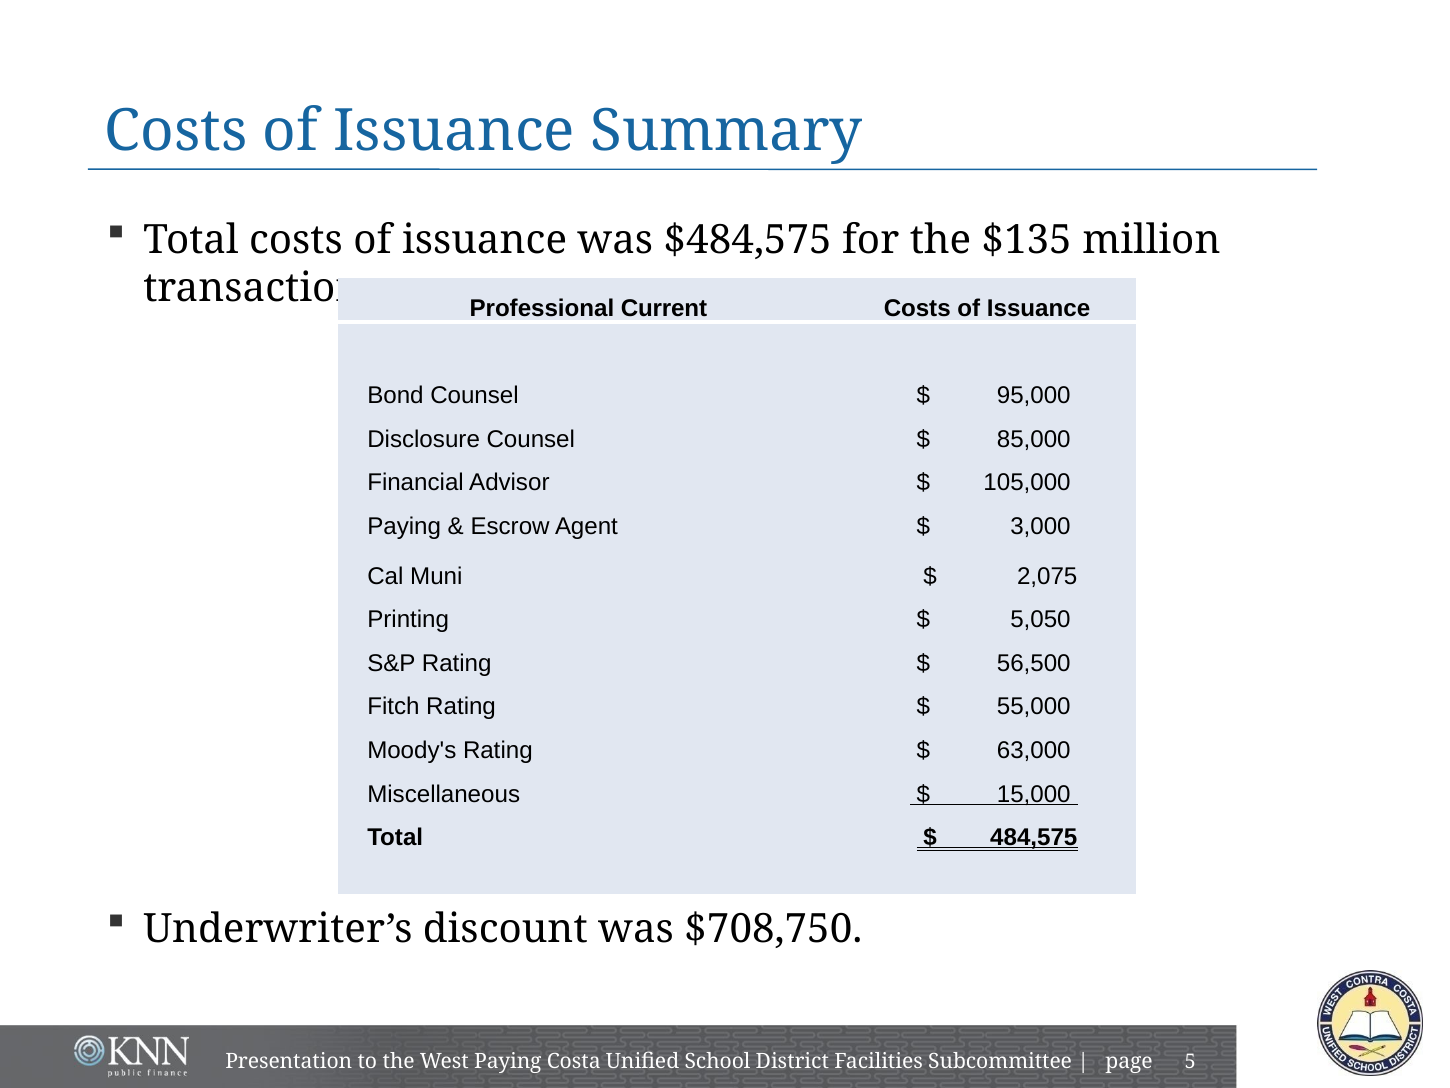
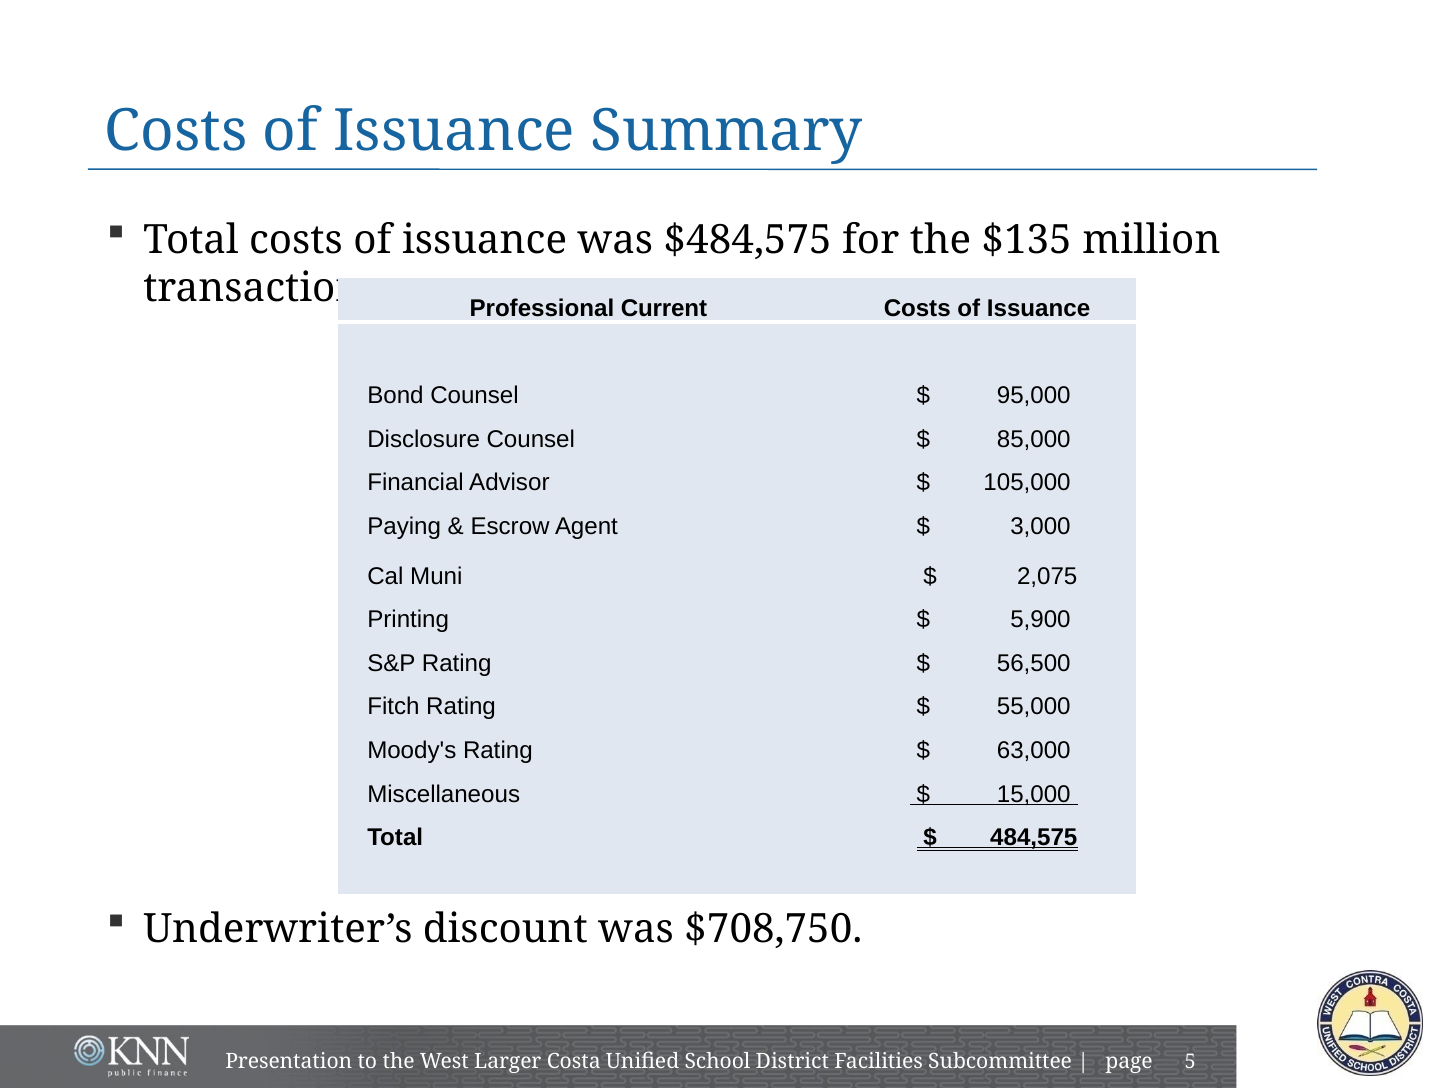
5,050: 5,050 -> 5,900 (1040, 620)
West Paying: Paying -> Larger (508, 1061)
